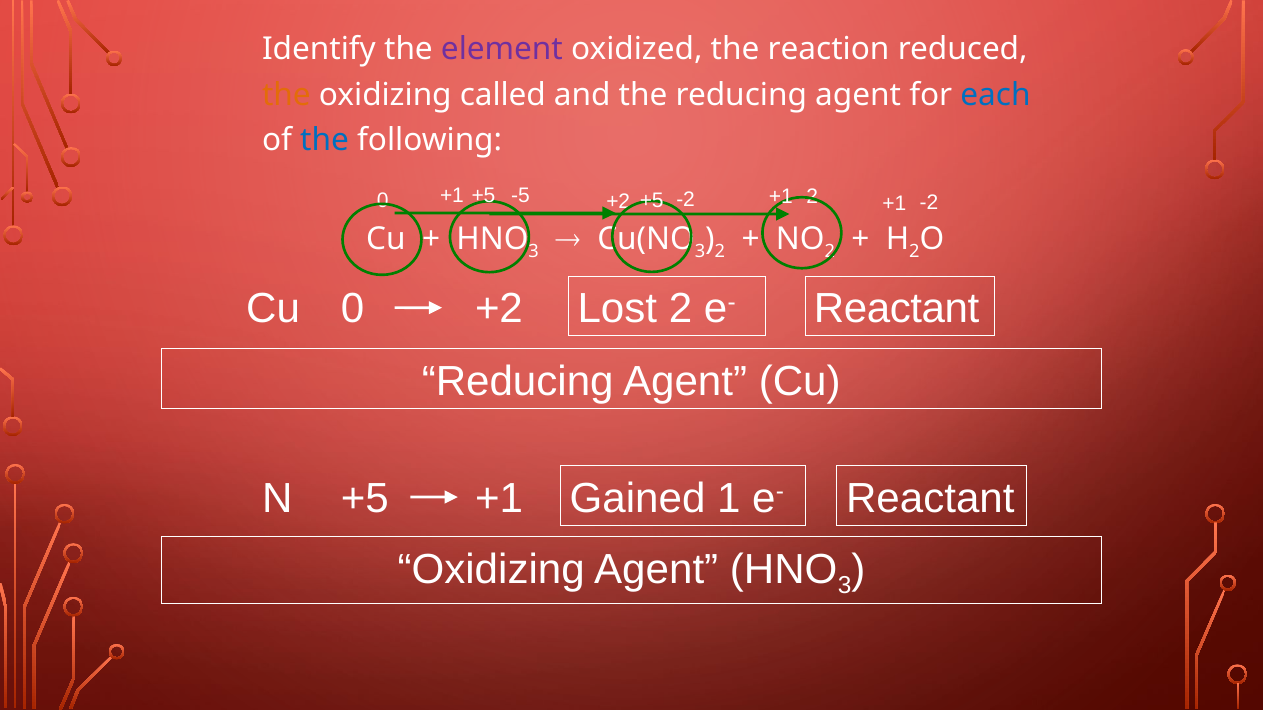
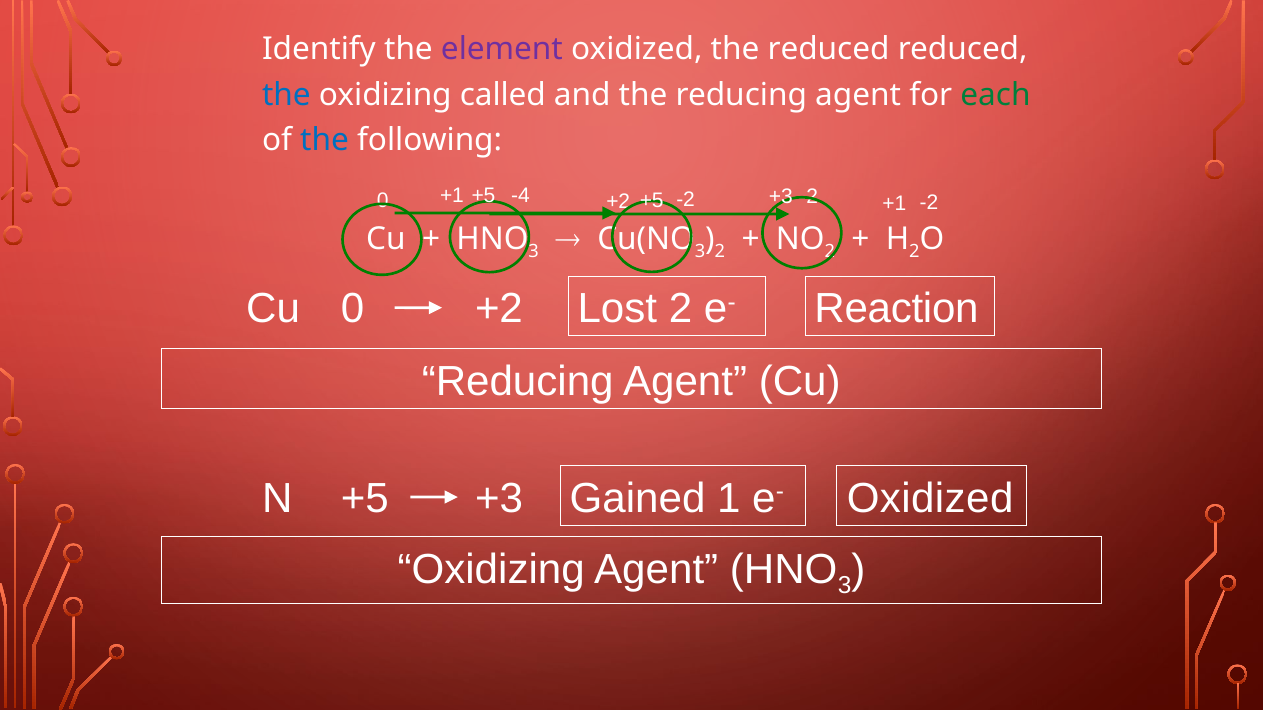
the reaction: reaction -> reduced (829, 49)
the colour: orange -> blue (286, 95)
each colour: blue -> green (996, 95)
-5: -5 -> -4 (520, 196)
+1: +1 -> +3 (781, 197)
2 e- Reactant: Reactant -> Reaction (896, 309)
+1: +1 -> +3 (499, 499)
1 e- Reactant: Reactant -> Oxidized (930, 499)
